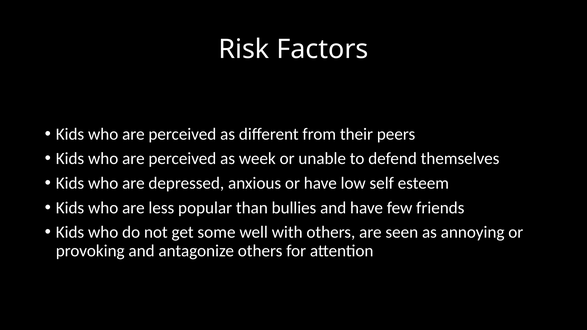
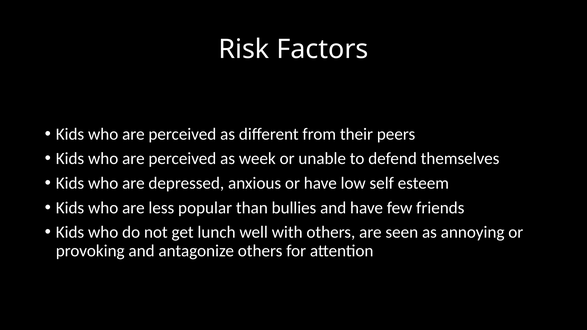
some: some -> lunch (217, 233)
